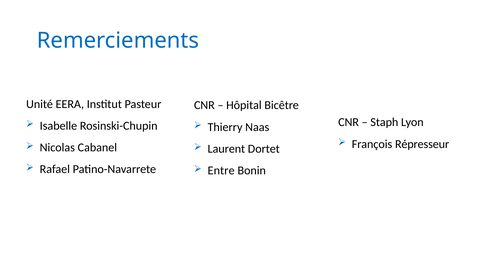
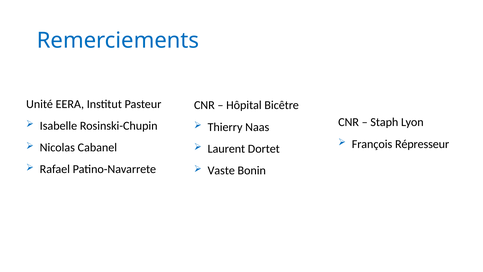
Entre: Entre -> Vaste (221, 170)
